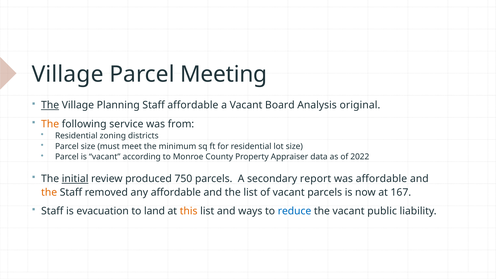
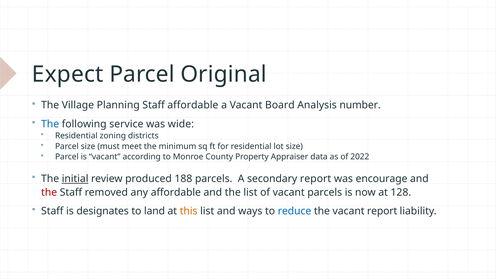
Village: Village -> Expect (68, 74)
Meeting: Meeting -> Original (224, 74)
The underline: present -> none (50, 105)
original: original -> number (360, 105)
The colour: orange -> blue (50, 124)
from: from -> wide (181, 124)
750: 750 -> 188 (183, 179)
was affordable: affordable -> encourage (382, 179)
the colour: orange -> red (49, 192)
167: 167 -> 128 (401, 192)
evacuation: evacuation -> designates (103, 211)
vacant public: public -> report (382, 211)
